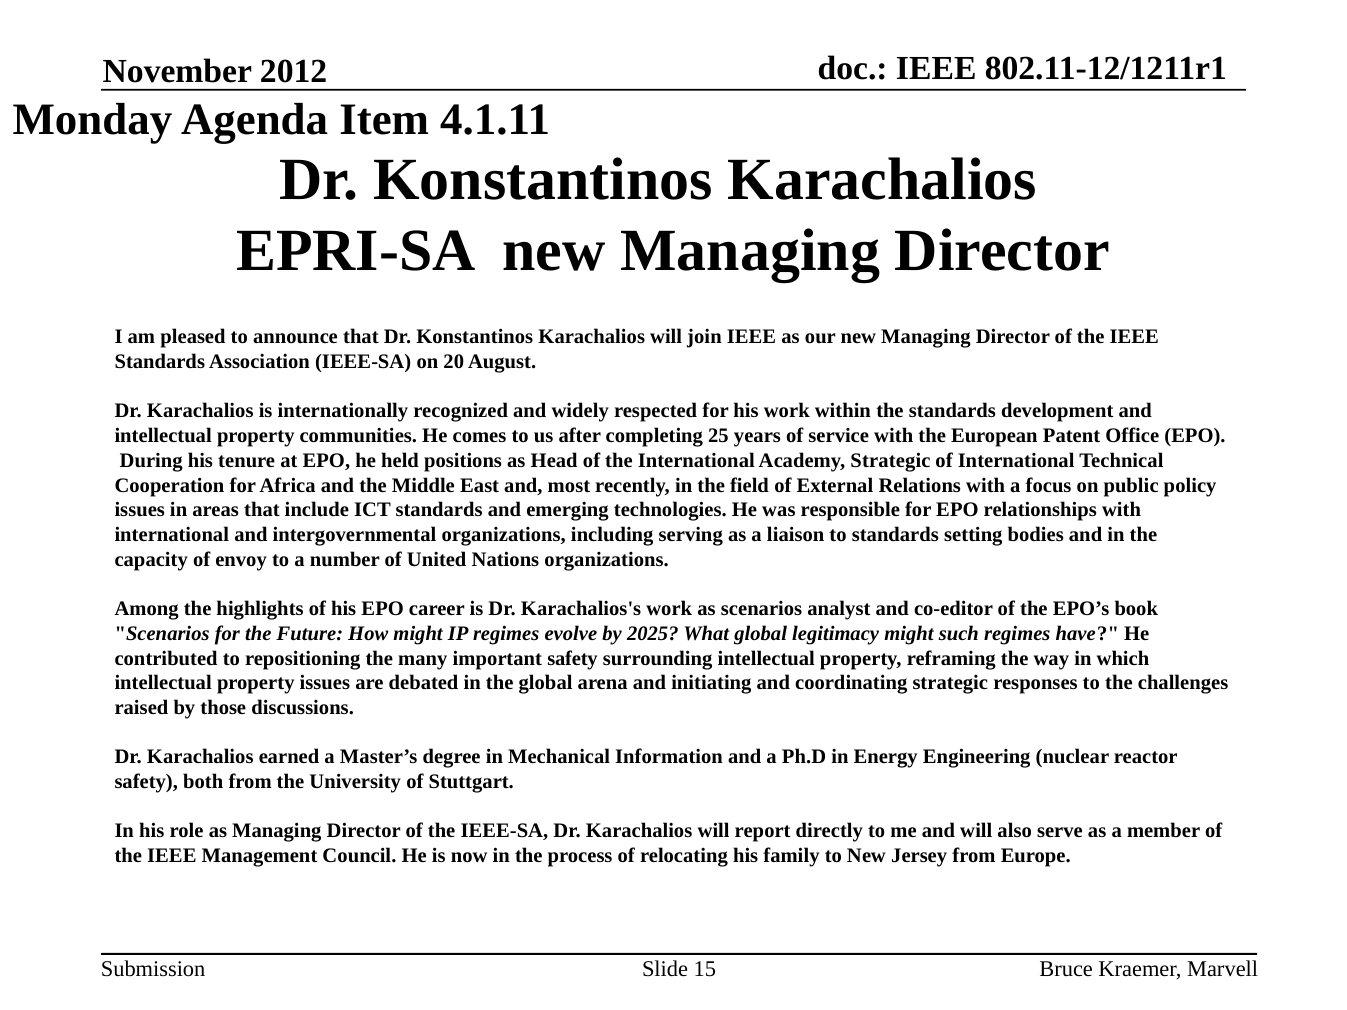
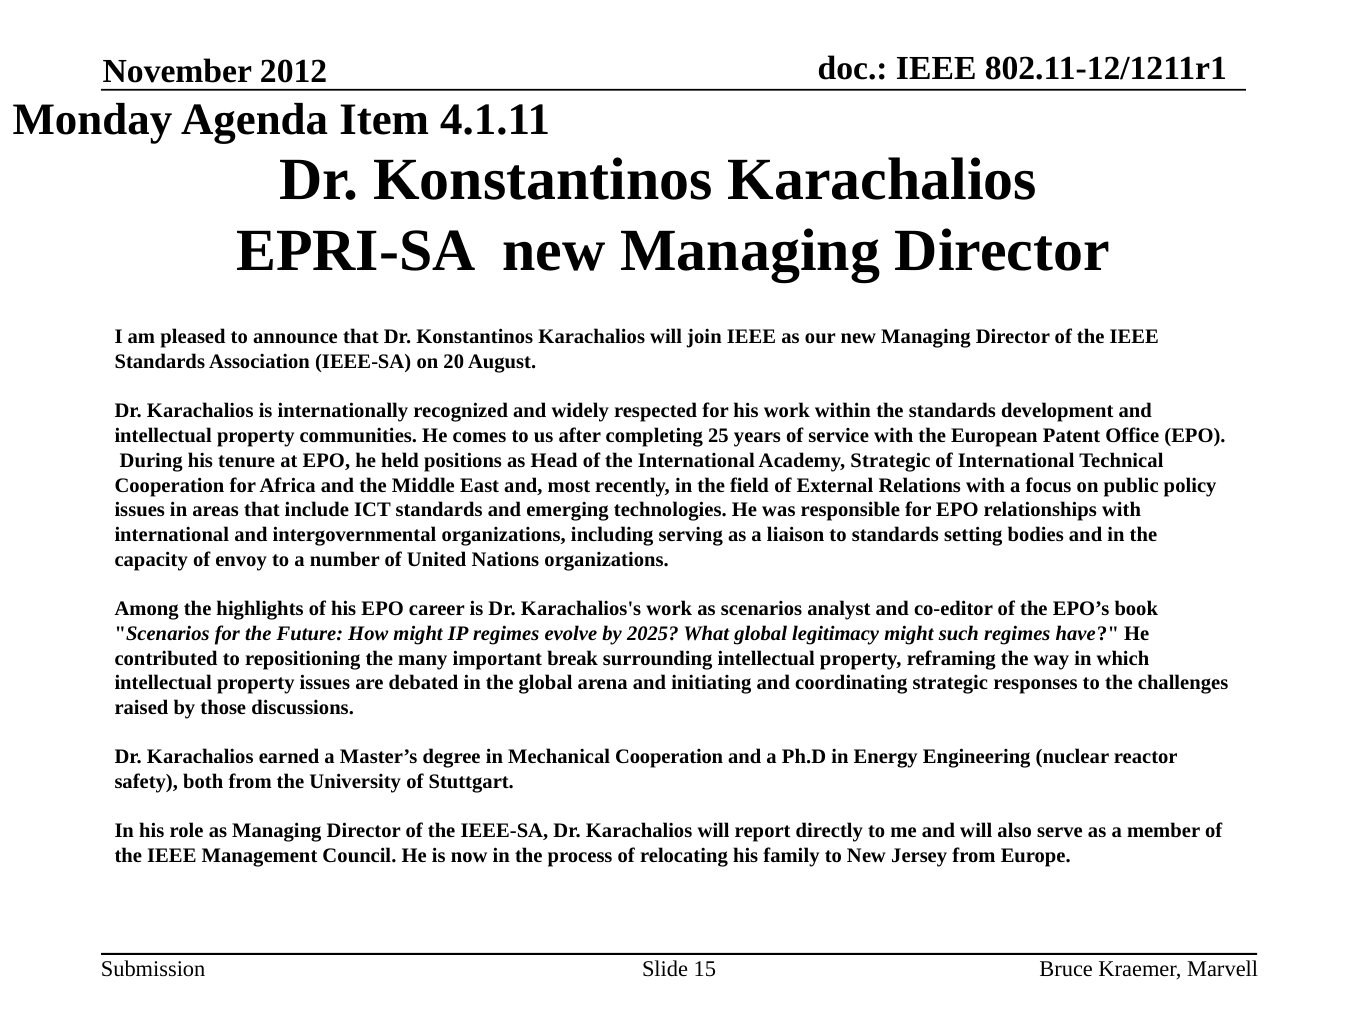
important safety: safety -> break (573, 658)
Mechanical Information: Information -> Cooperation (669, 757)
